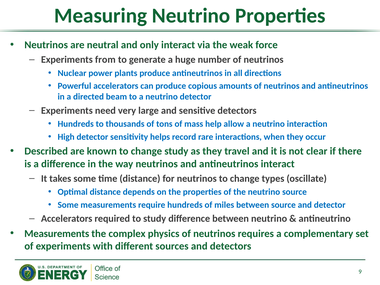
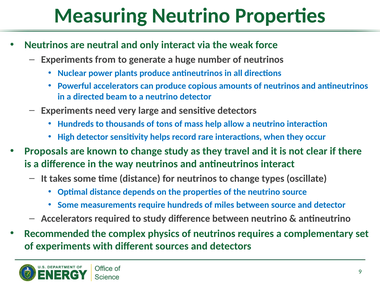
Described: Described -> Proposals (46, 151)
Measurements: Measurements -> Recommended (57, 234)
